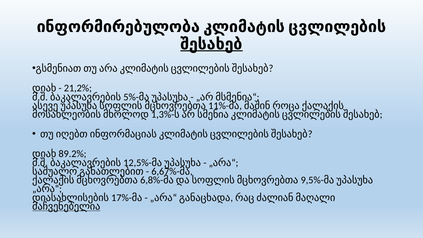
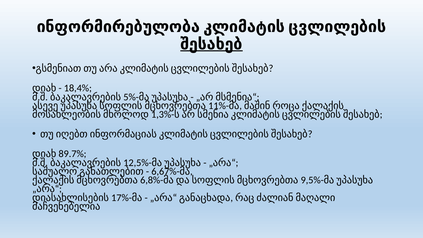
21,2%: 21,2% -> 18,4% (76, 88)
89.2%: 89.2% -> 89.7% (72, 154)
მაჩვენებელია underline: present -> none (66, 206)
